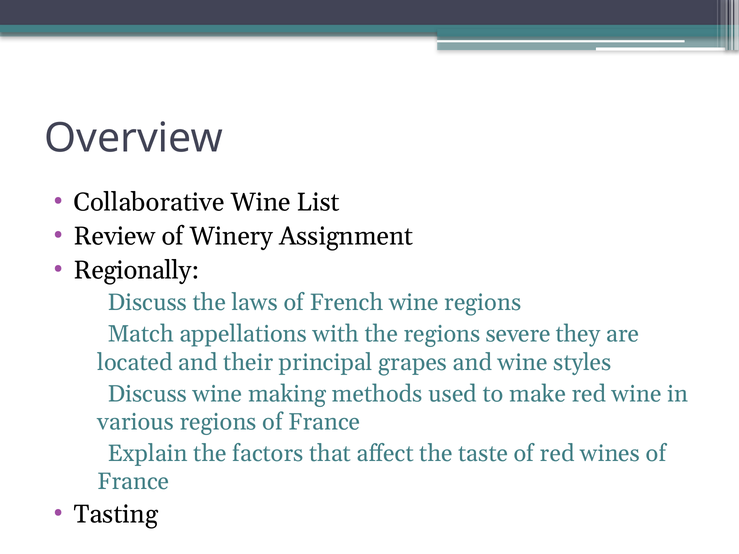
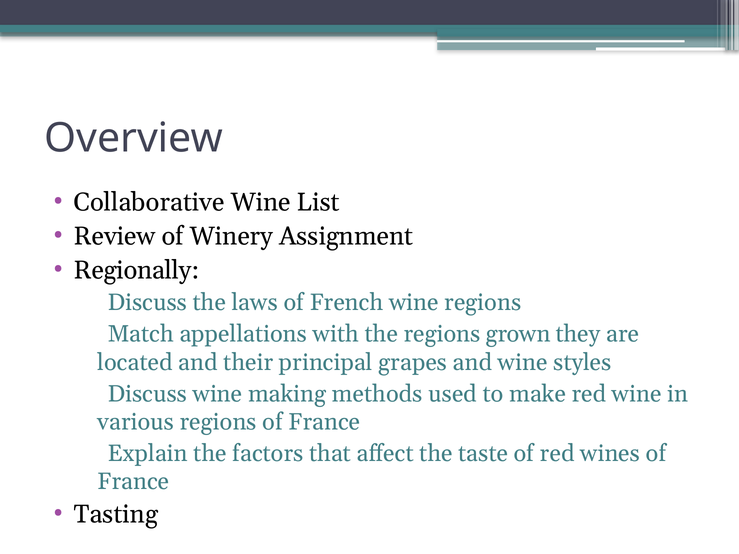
severe: severe -> grown (518, 334)
